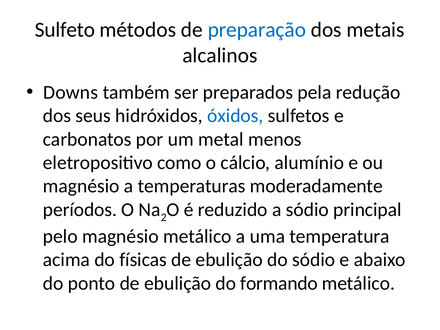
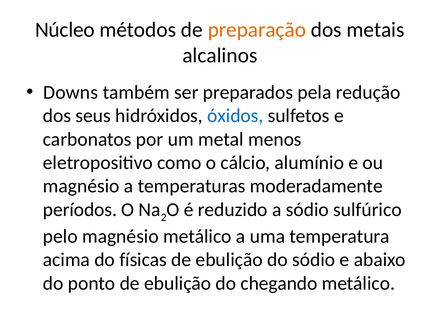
Sulfeto: Sulfeto -> Núcleo (65, 30)
preparação colour: blue -> orange (257, 30)
principal: principal -> sulfúrico (367, 210)
formando: formando -> chegando (279, 283)
